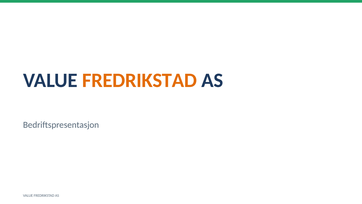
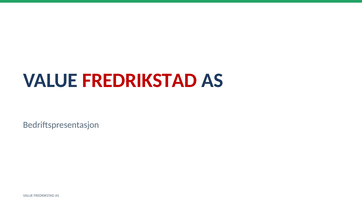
FREDRIKSTAD colour: orange -> red (140, 80)
